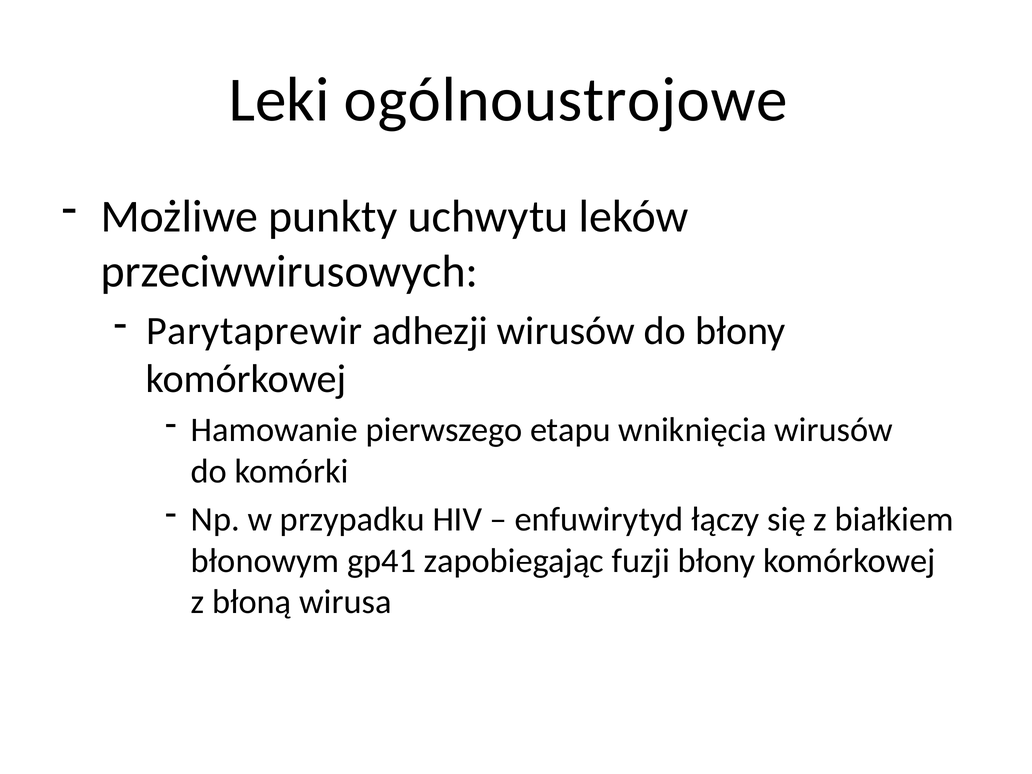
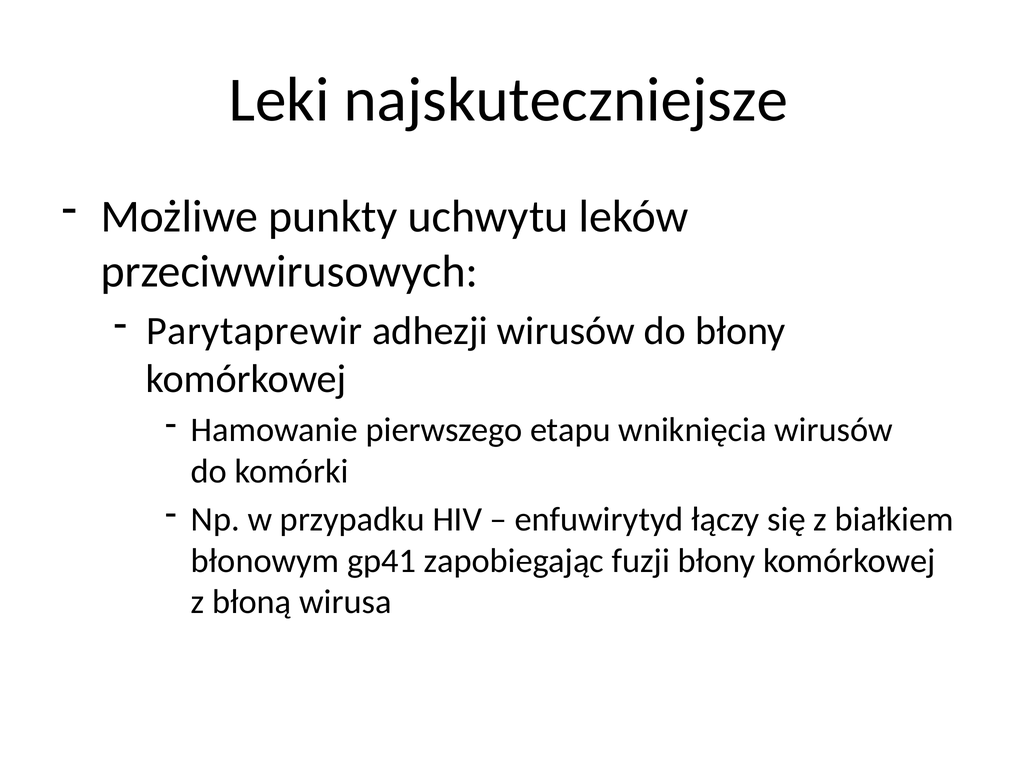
ogólnoustrojowe: ogólnoustrojowe -> najskuteczniejsze (566, 100)
